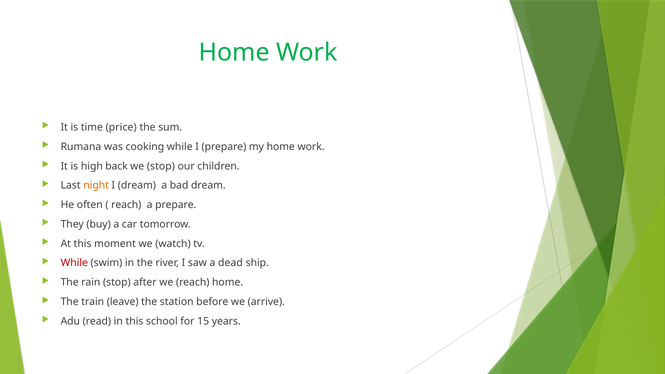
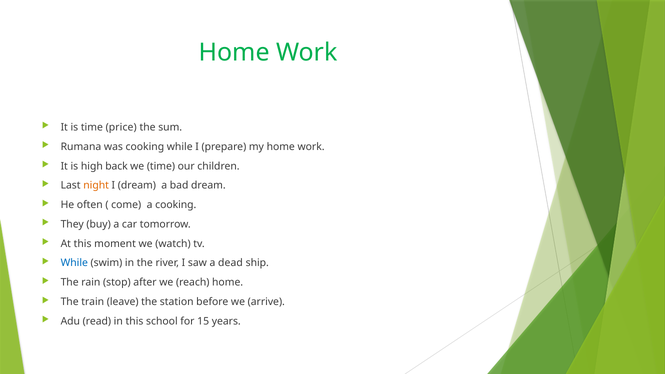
we stop: stop -> time (161, 166)
reach: reach -> come (126, 205)
a prepare: prepare -> cooking (176, 205)
While colour: red -> blue (74, 263)
